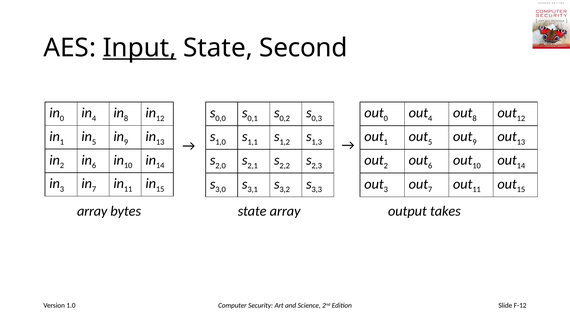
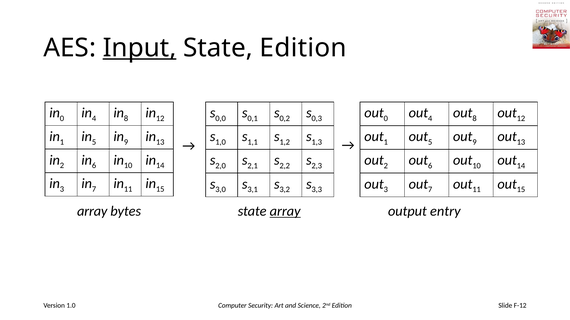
State Second: Second -> Edition (303, 48)
array underline: none -> present (285, 212)
takes: takes -> entry (445, 212)
